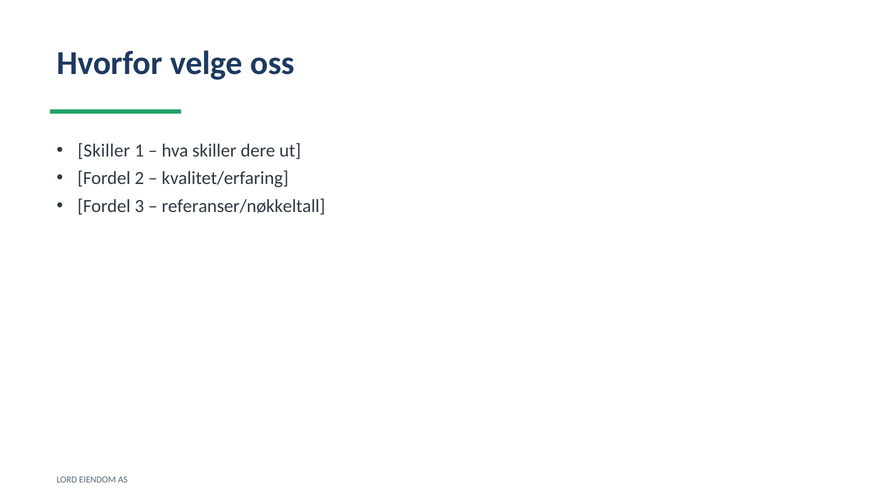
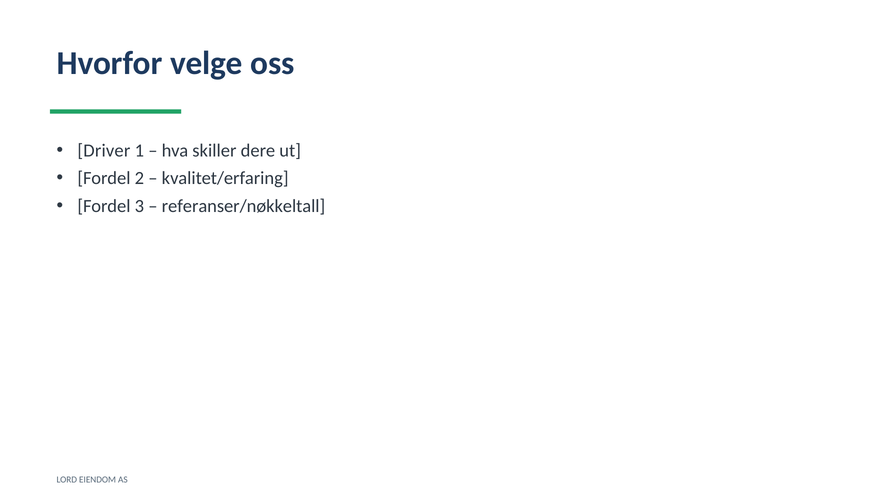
Skiller: Skiller -> Driver (104, 151)
